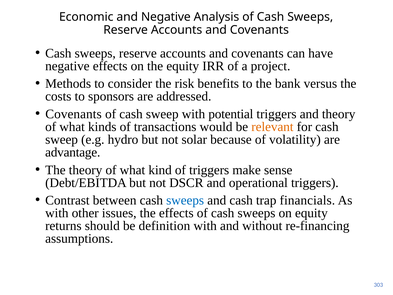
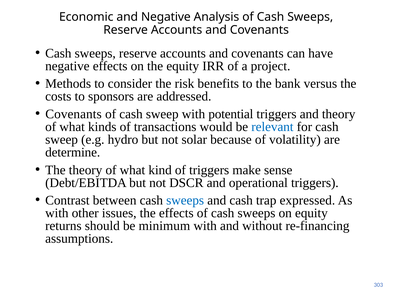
relevant colour: orange -> blue (272, 127)
advantage: advantage -> determine (73, 152)
financials: financials -> expressed (307, 200)
definition: definition -> minimum (164, 226)
